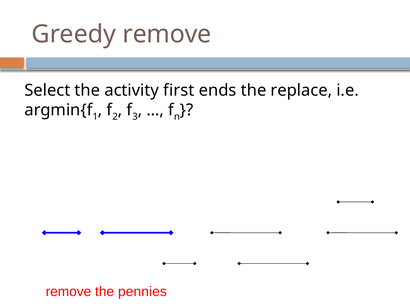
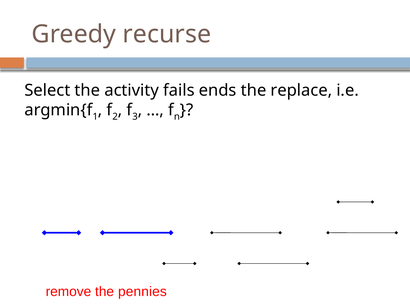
Greedy remove: remove -> recurse (167, 34)
first: first -> fails (179, 90)
